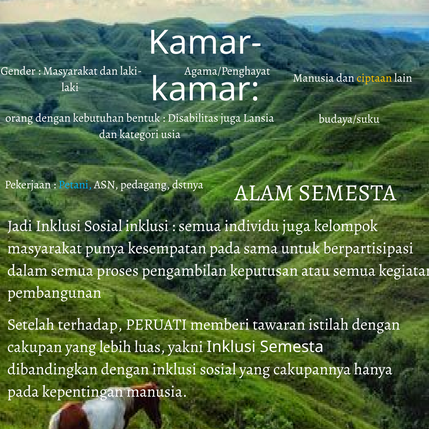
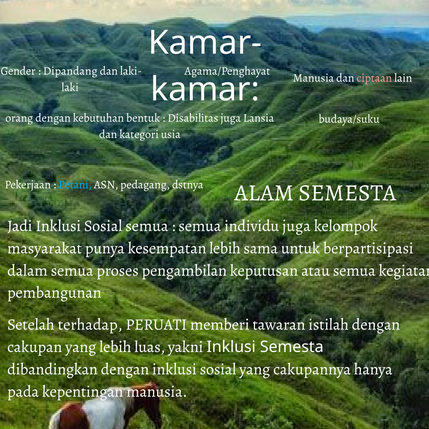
Masyarakat: Masyarakat -> Dipandang (70, 71)
ciptaan colour: yellow -> pink (374, 78)
Sosial inklusi: inklusi -> semua (147, 226)
kesempatan pada: pada -> lebih (225, 248)
